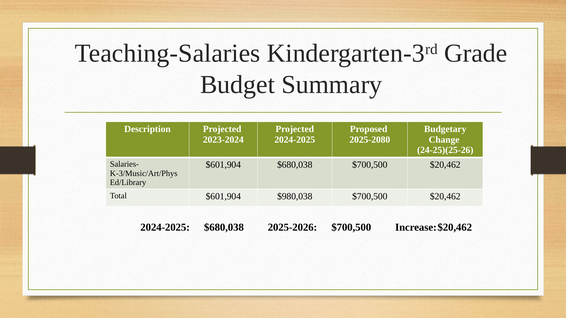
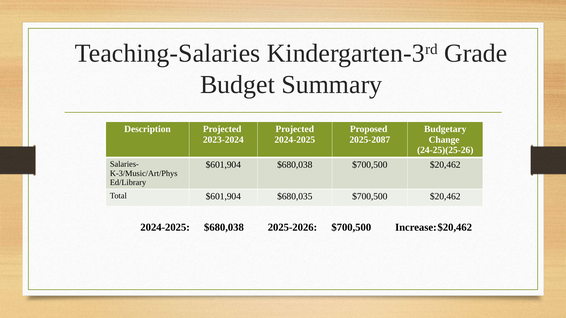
2025-2080: 2025-2080 -> 2025-2087 (370, 140)
$980,038: $980,038 -> $680,035 (295, 197)
